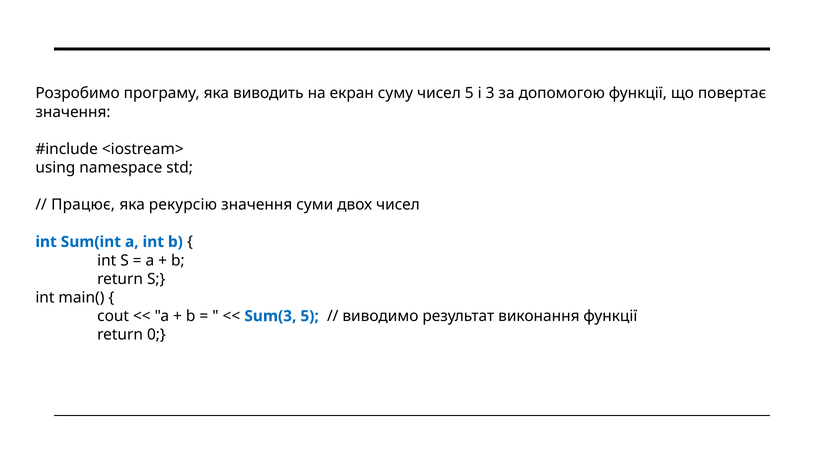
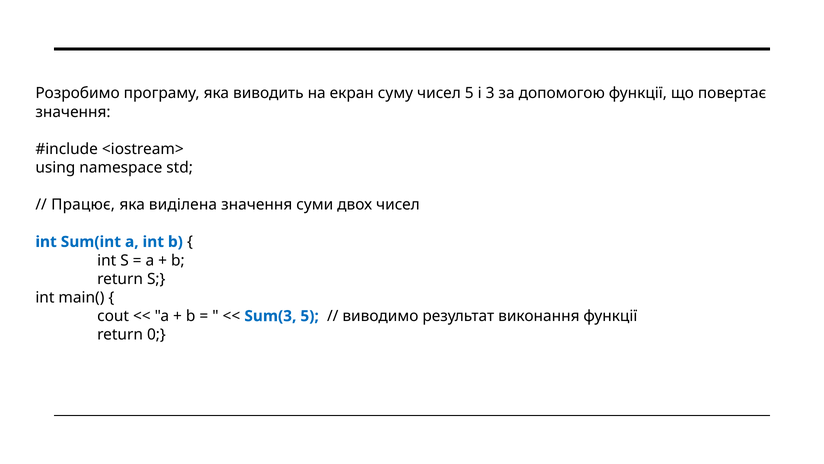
рекурсію: рекурсію -> виділена (183, 205)
